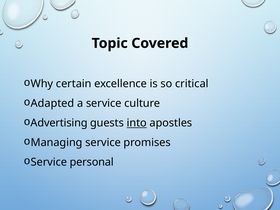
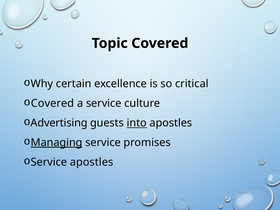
Adapted: Adapted -> Covered (52, 103)
Managing underline: none -> present (57, 143)
Service personal: personal -> apostles (92, 162)
